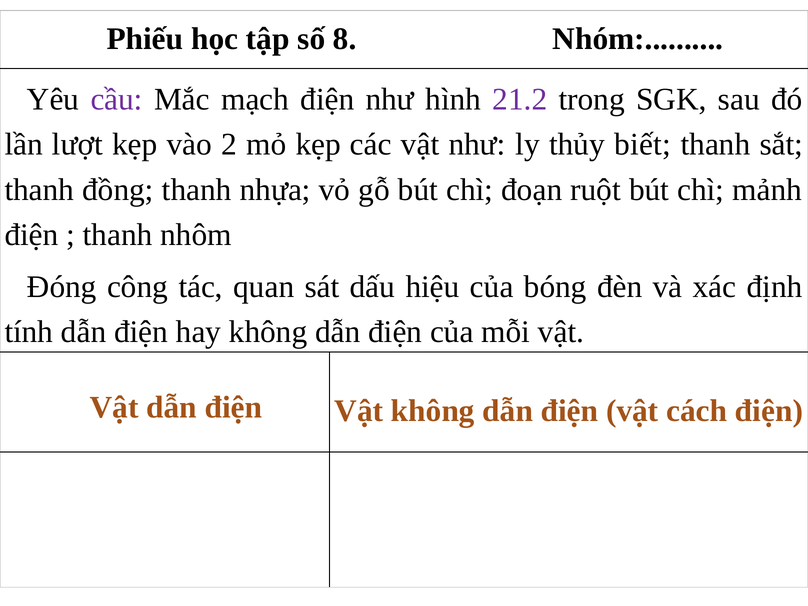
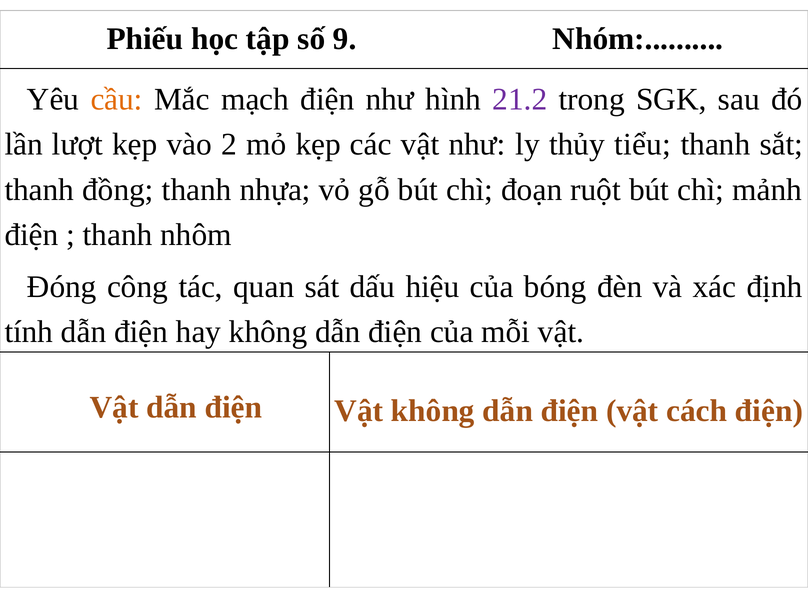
8: 8 -> 9 (345, 39)
cầu colour: purple -> orange (117, 99)
biết: biết -> tiểu (643, 144)
